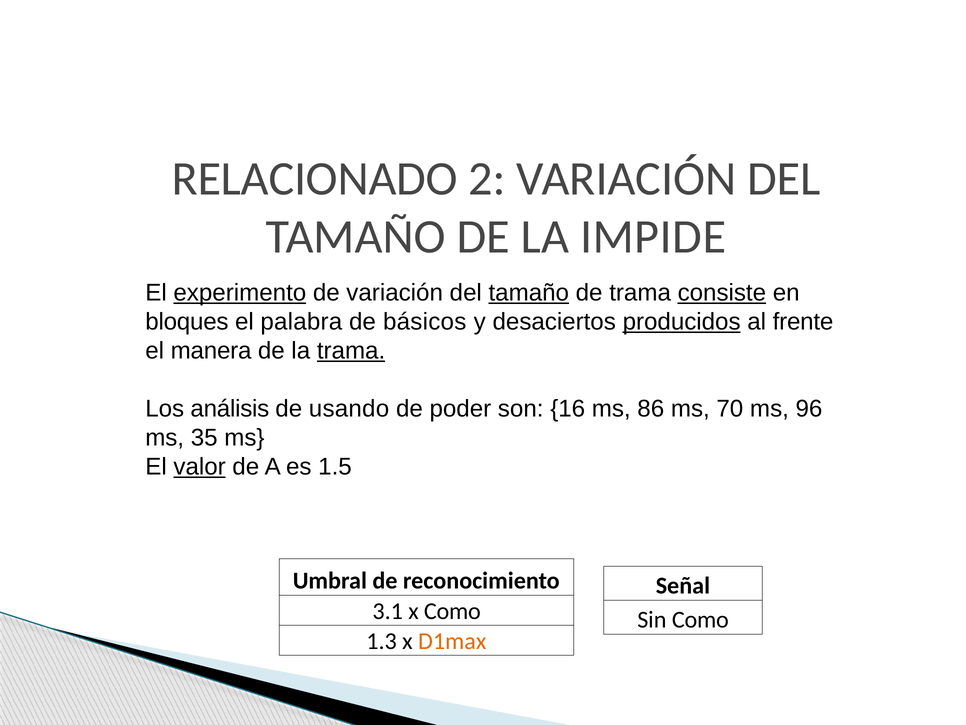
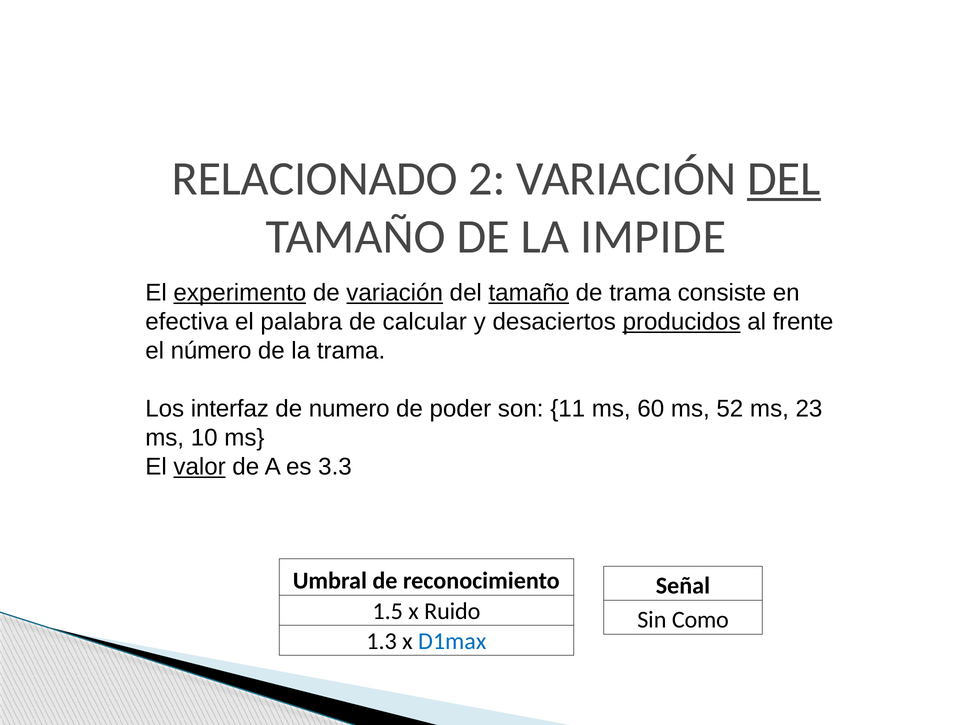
DEL underline: none -> present (784, 179)
variación underline: none -> present (395, 293)
consiste underline: present -> none (722, 293)
bloques: bloques -> efectiva (187, 322)
básicos: básicos -> calcular (425, 322)
manera: manera -> número (211, 351)
trama underline: present -> none (351, 351)
análisis: análisis -> interfaz (230, 409)
usando: usando -> numero (349, 409)
16: 16 -> 11 (568, 409)
86: 86 -> 60 (651, 409)
70: 70 -> 52 (730, 409)
96: 96 -> 23 (809, 409)
35: 35 -> 10 (204, 437)
1.5: 1.5 -> 3.3 (335, 466)
3.1: 3.1 -> 1.5 (388, 611)
x Como: Como -> Ruido (452, 611)
D1max colour: orange -> blue (452, 641)
